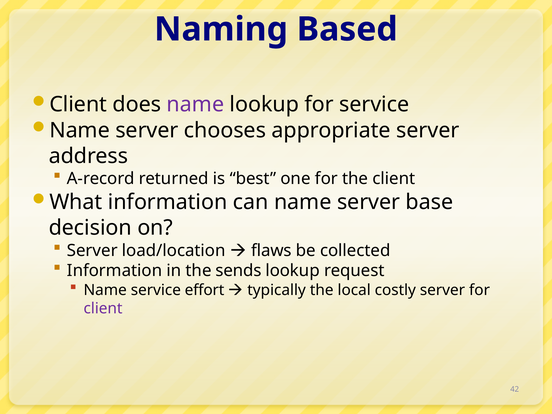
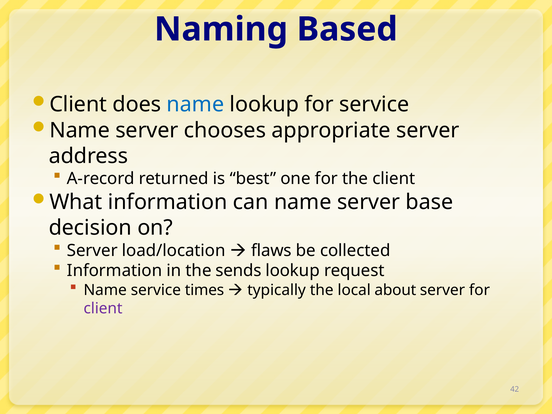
name colour: purple -> blue (195, 105)
effort: effort -> times (204, 290)
costly: costly -> about (395, 290)
